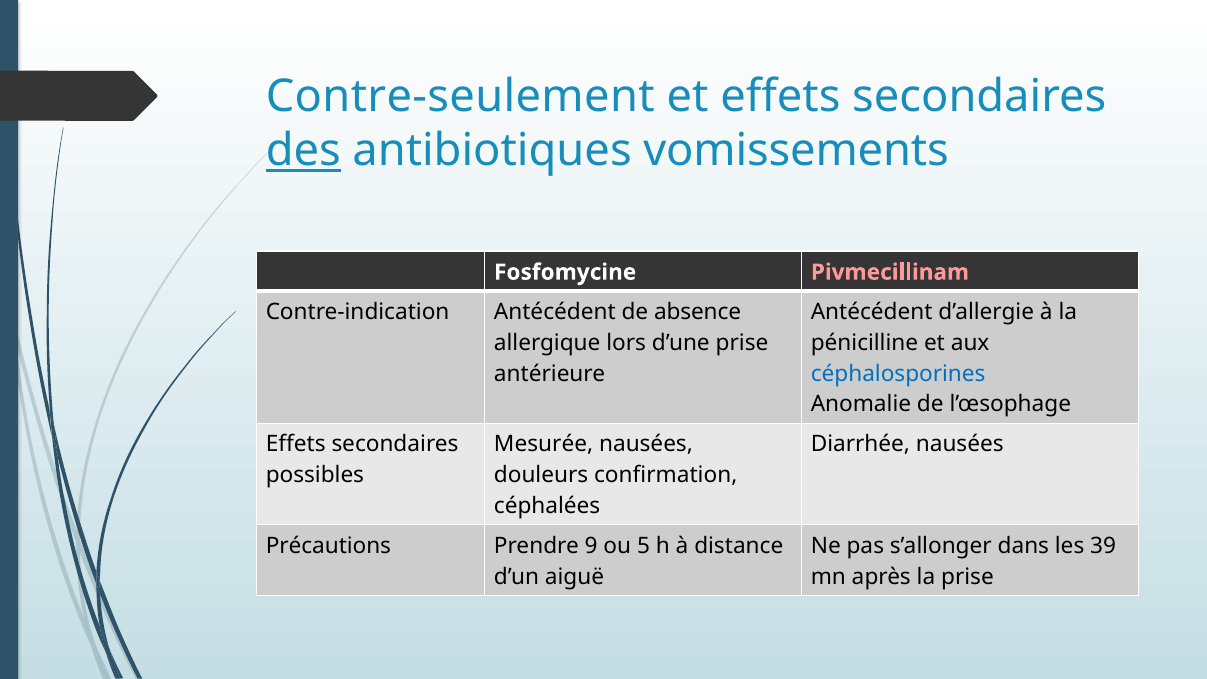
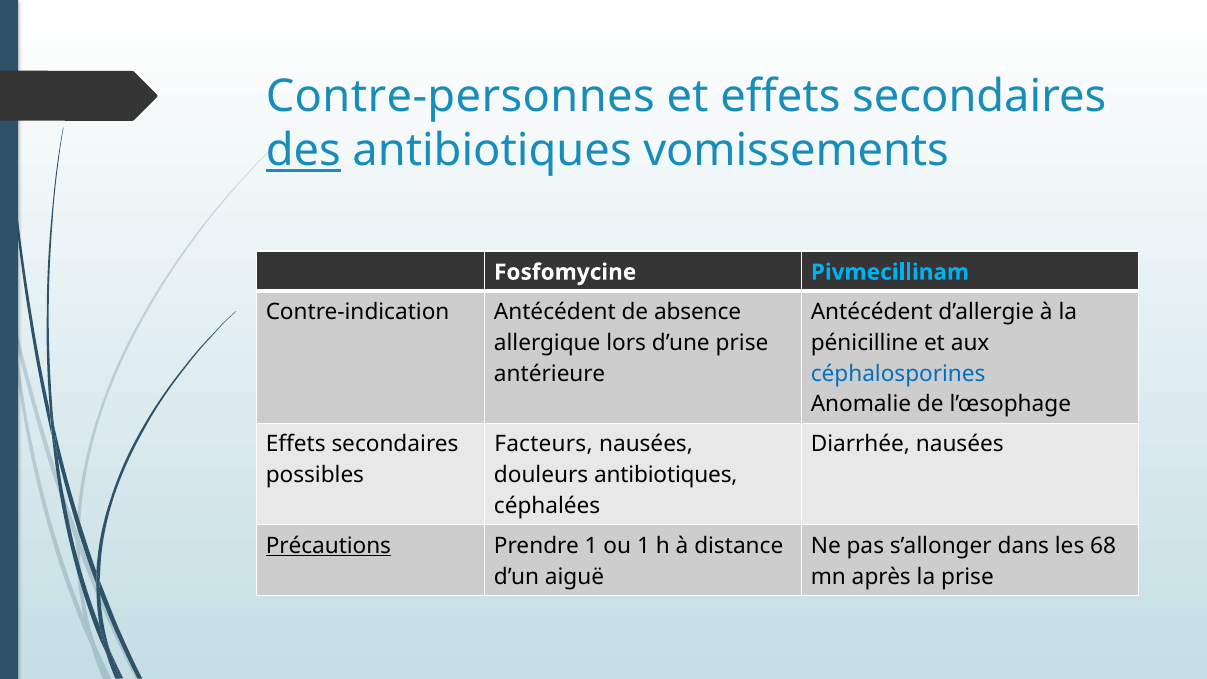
Contre-seulement: Contre-seulement -> Contre-personnes (460, 97)
Pivmecillinam colour: pink -> light blue (890, 272)
Mesurée: Mesurée -> Facteurs (543, 444)
douleurs confirmation: confirmation -> antibiotiques (666, 475)
Précautions underline: none -> present (328, 546)
Prendre 9: 9 -> 1 (591, 546)
ou 5: 5 -> 1 (644, 546)
39: 39 -> 68 (1103, 546)
